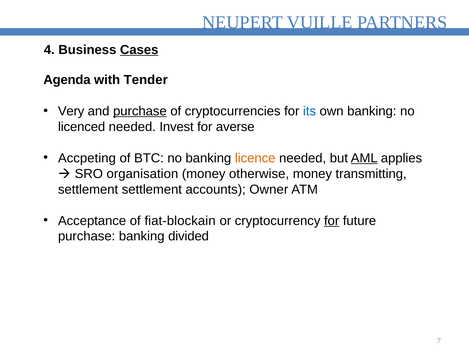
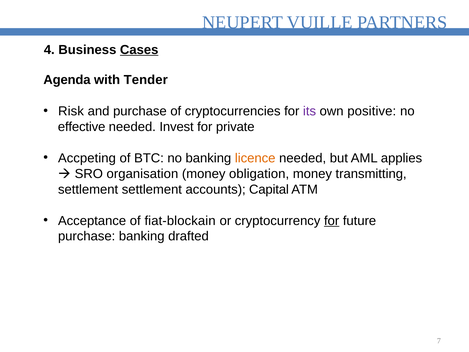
Very: Very -> Risk (71, 111)
purchase underline: present -> none (140, 111)
its colour: blue -> purple (310, 111)
own banking: banking -> positive (372, 111)
licenced: licenced -> effective (82, 127)
averse: averse -> private (235, 127)
AML underline: present -> none (364, 158)
otherwise: otherwise -> obligation (259, 174)
Owner: Owner -> Capital (269, 189)
divided: divided -> drafted (188, 236)
